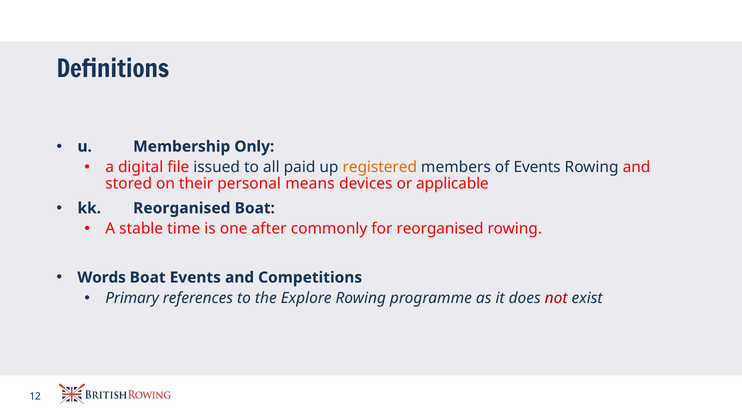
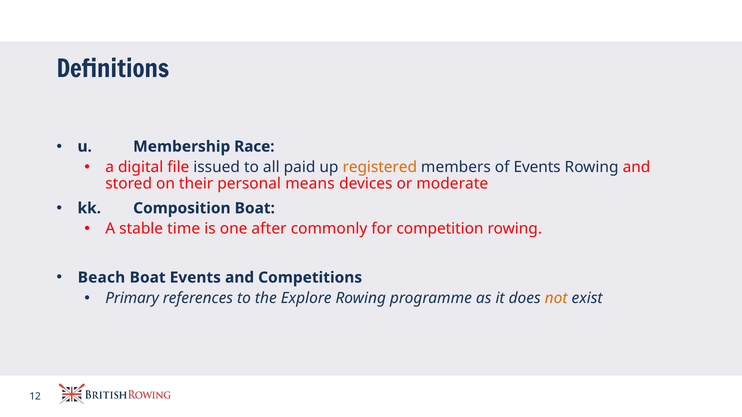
Only: Only -> Race (254, 147)
applicable: applicable -> moderate (452, 184)
kk Reorganised: Reorganised -> Composition (182, 208)
for reorganised: reorganised -> competition (440, 229)
Words: Words -> Beach (101, 278)
not colour: red -> orange (556, 298)
